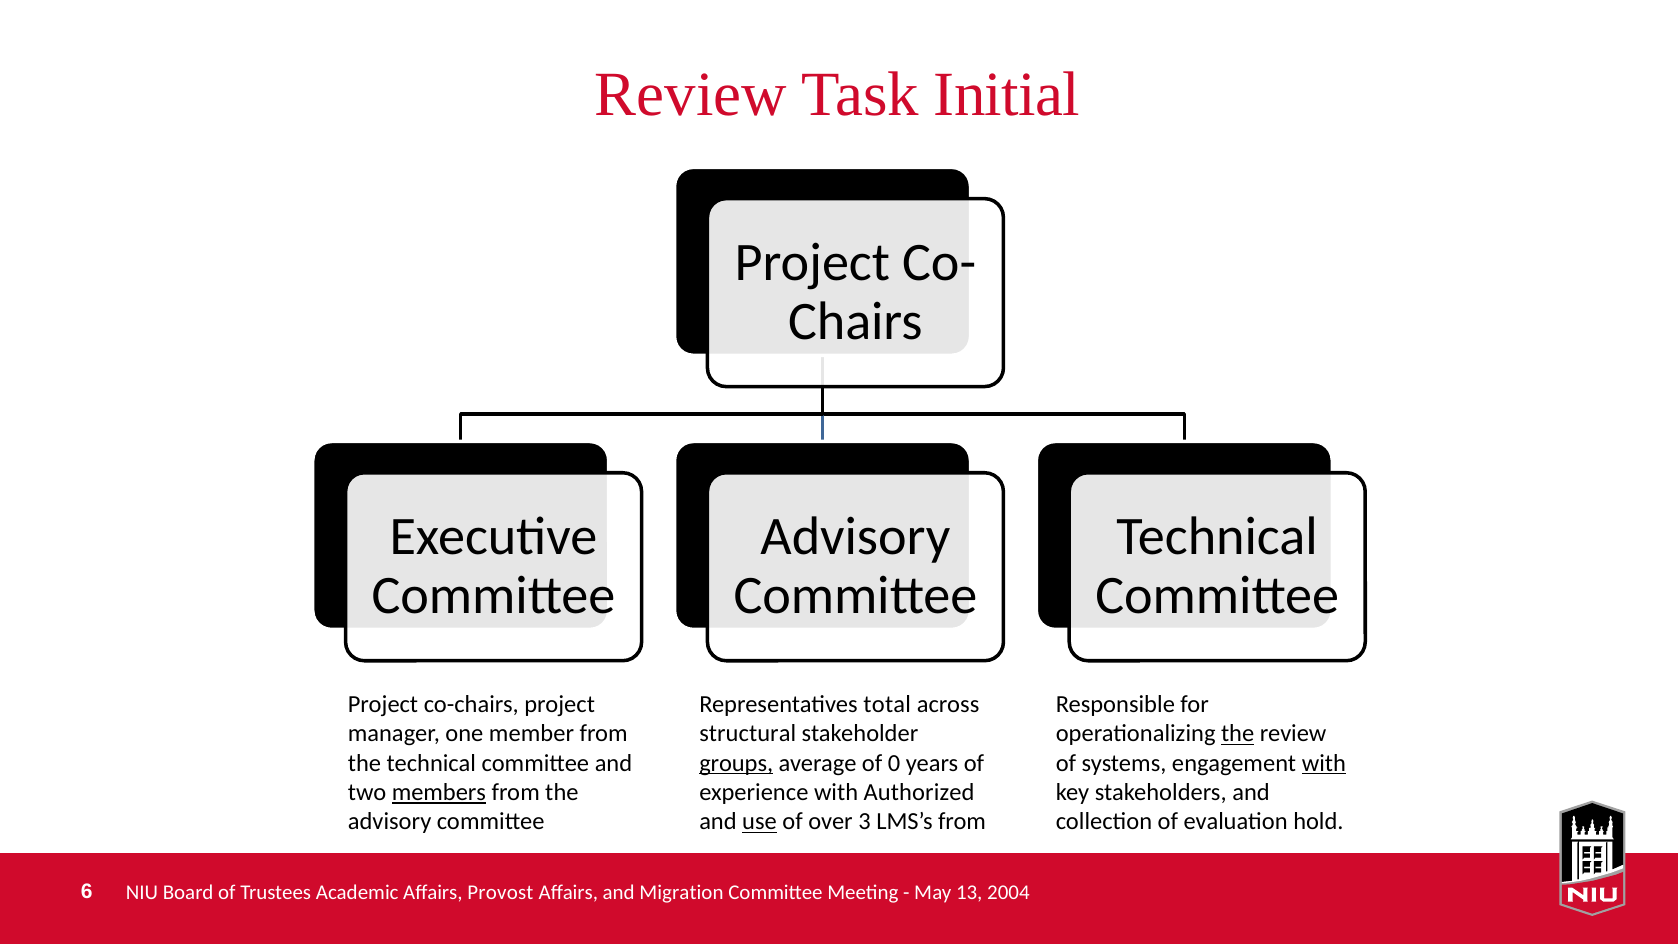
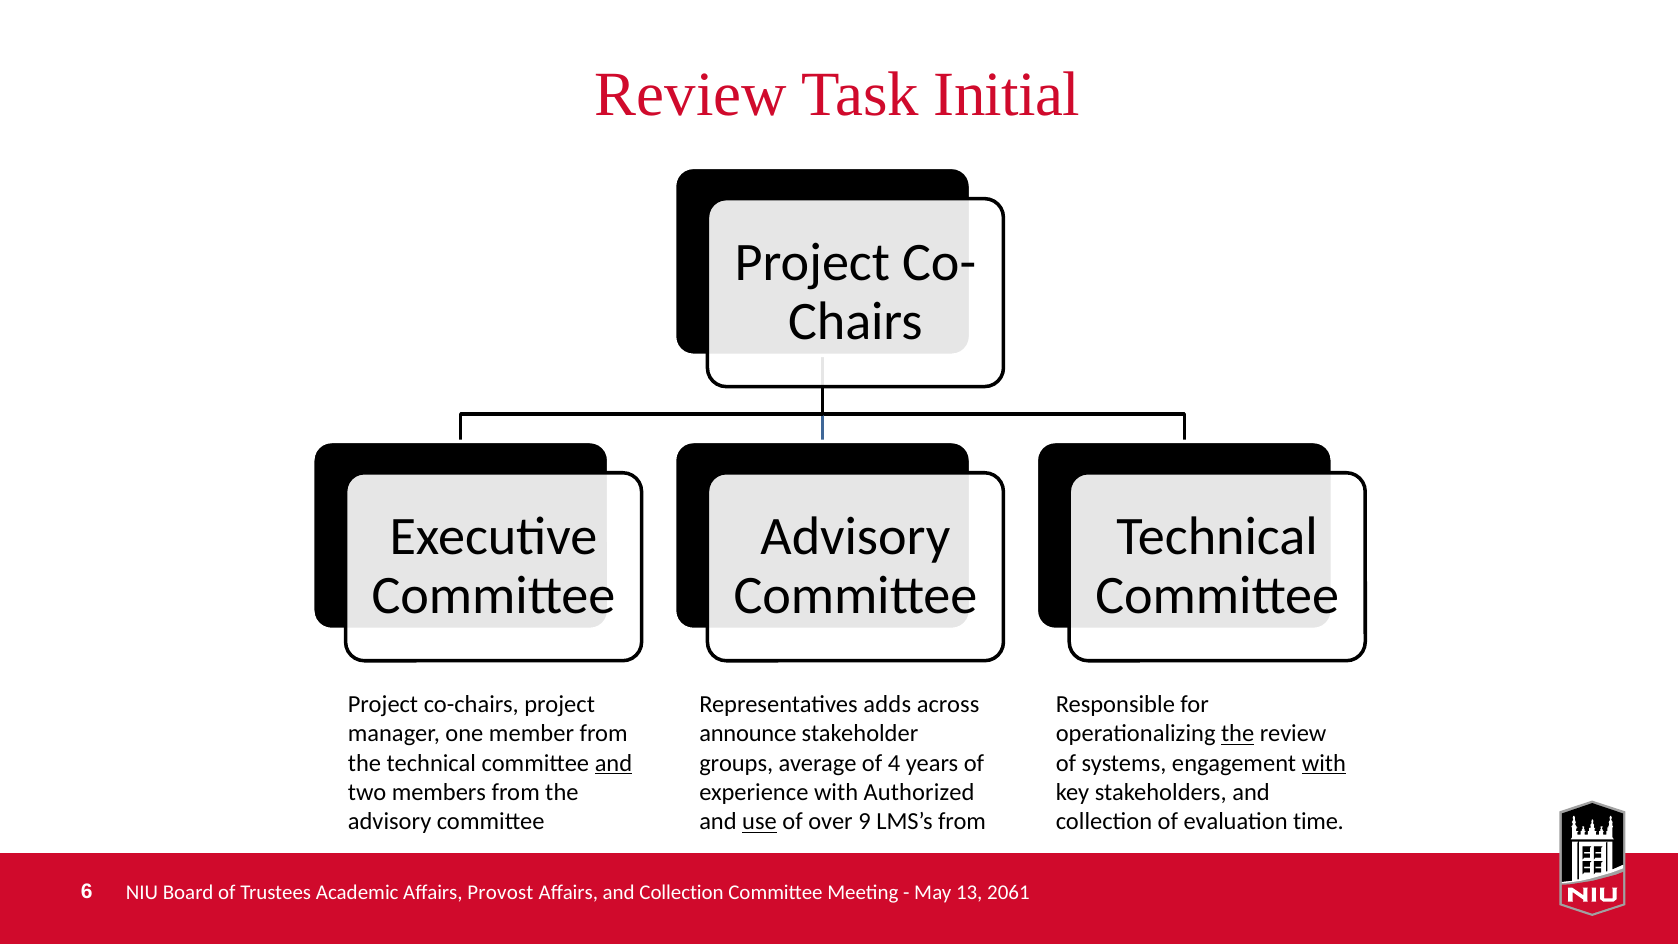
total: total -> adds (887, 704)
structural: structural -> announce (748, 734)
and underline: none -> present (613, 763)
groups underline: present -> none (736, 763)
0: 0 -> 4 (894, 763)
members underline: present -> none (439, 792)
3: 3 -> 9 (864, 822)
hold: hold -> time (1319, 822)
Affairs and Migration: Migration -> Collection (682, 893)
2004: 2004 -> 2061 (1008, 893)
